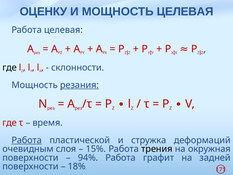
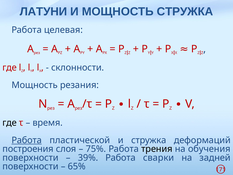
ОЦЕНКУ: ОЦЕНКУ -> ЛАТУНИ (43, 12)
МОЩНОСТЬ ЦЕЛЕВАЯ: ЦЕЛЕВАЯ -> СТРУЖКА (185, 12)
где colour: black -> red (10, 68)
резания underline: present -> none (79, 85)
где colour: red -> black (10, 123)
очевидным: очевидным -> построения (28, 149)
15%: 15% -> 75% (96, 149)
окружная: окружная -> обучения (209, 149)
94%: 94% -> 39% (88, 157)
графит: графит -> сварки (159, 157)
18%: 18% -> 65% (77, 166)
